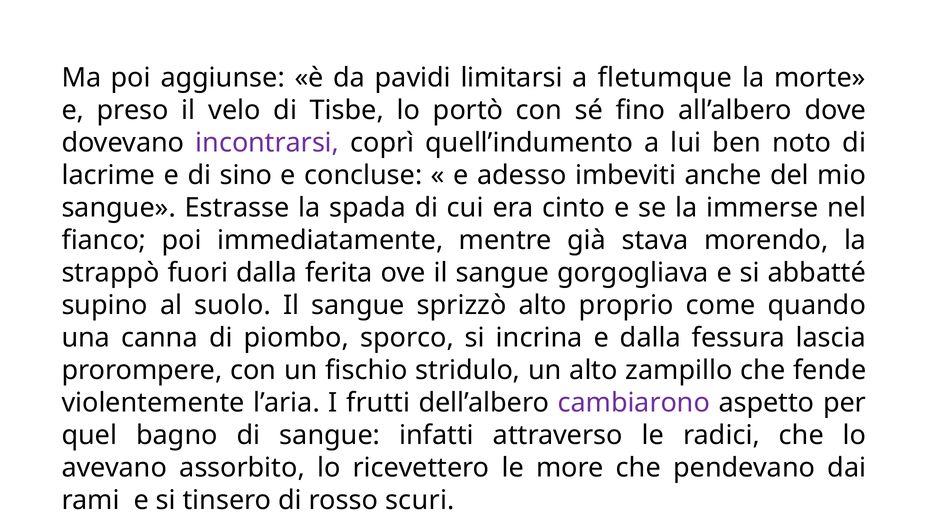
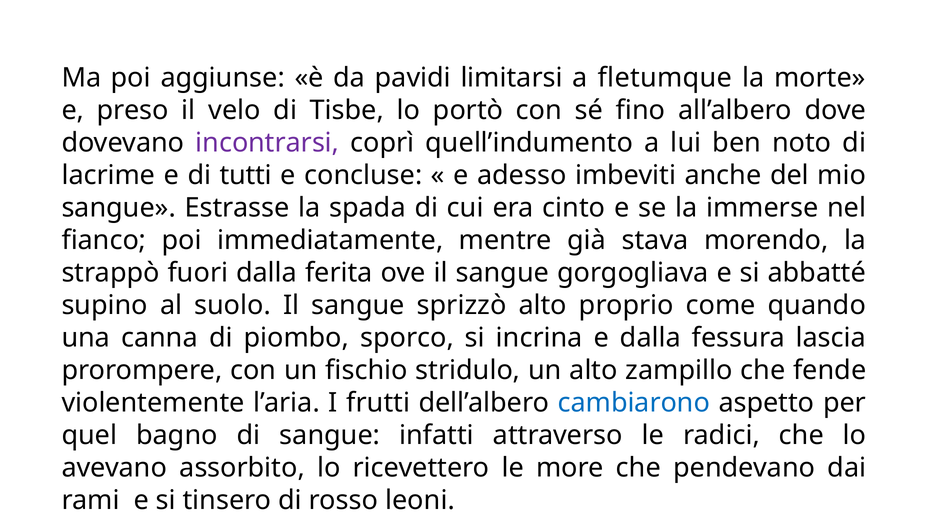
sino: sino -> tutti (246, 175)
cambiarono colour: purple -> blue (634, 403)
scuri: scuri -> leoni (420, 500)
